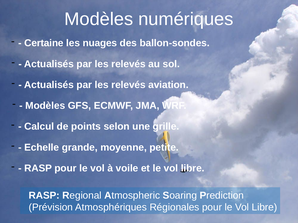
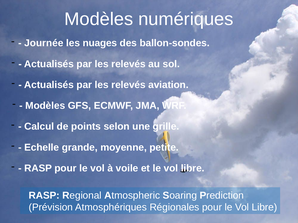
Certaine: Certaine -> Journée (44, 43)
